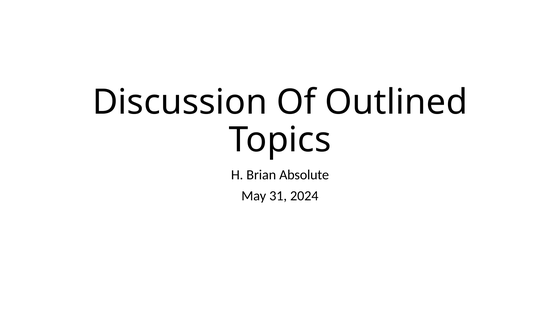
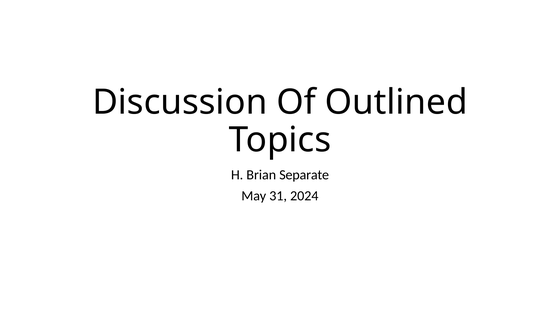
Absolute: Absolute -> Separate (304, 175)
